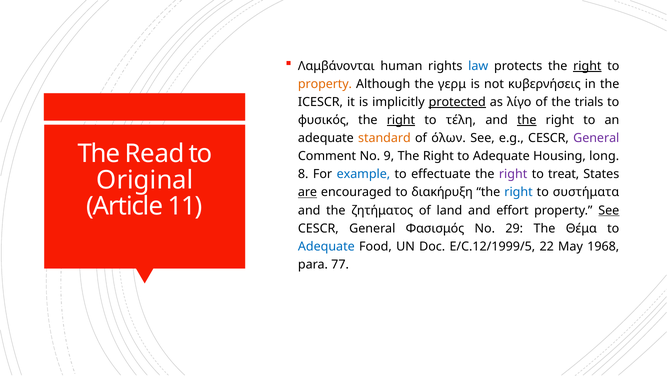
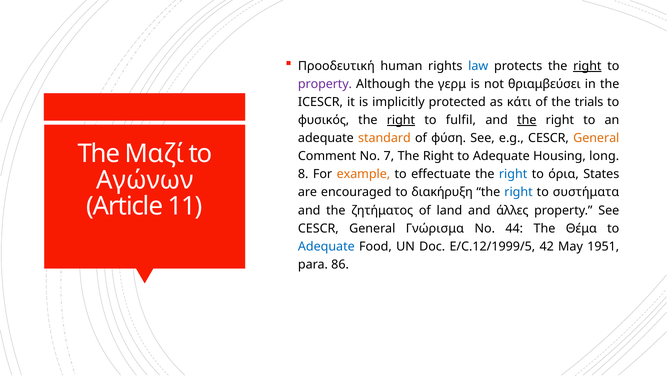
Λαμβάνονται: Λαμβάνονται -> Προοδευτική (336, 66)
property colour: orange -> purple (325, 84)
κυβερνήσεις: κυβερνήσεις -> θριαμβεύσει (544, 84)
protected underline: present -> none (457, 102)
λίγο: λίγο -> κάτι (519, 102)
τέλη: τέλη -> fulfil (461, 120)
όλων: όλων -> φύση (449, 138)
General colour: purple -> orange (596, 138)
Read: Read -> Μαζί (154, 154)
9: 9 -> 7 (389, 156)
example colour: blue -> orange (363, 174)
right colour: purple -> blue (513, 174)
treat: treat -> όρια (564, 174)
Original: Original -> Αγώνων (145, 180)
are underline: present -> none (308, 192)
effort: effort -> άλλες (512, 210)
See underline: present -> none (609, 210)
Φασισμός: Φασισμός -> Γνώρισμα (435, 228)
29: 29 -> 44 (514, 228)
22: 22 -> 42 (547, 246)
1968: 1968 -> 1951 (603, 246)
77: 77 -> 86 (340, 264)
